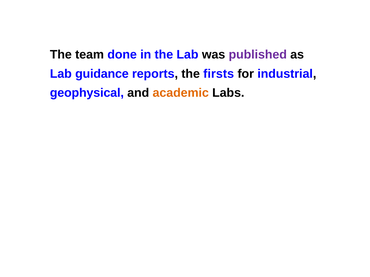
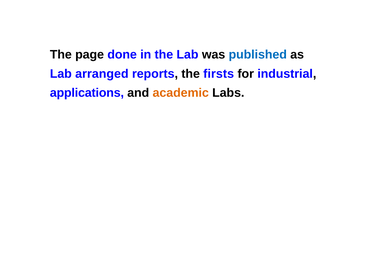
team: team -> page (90, 55)
published colour: purple -> blue (258, 55)
guidance: guidance -> arranged (102, 74)
geophysical: geophysical -> applications (87, 93)
